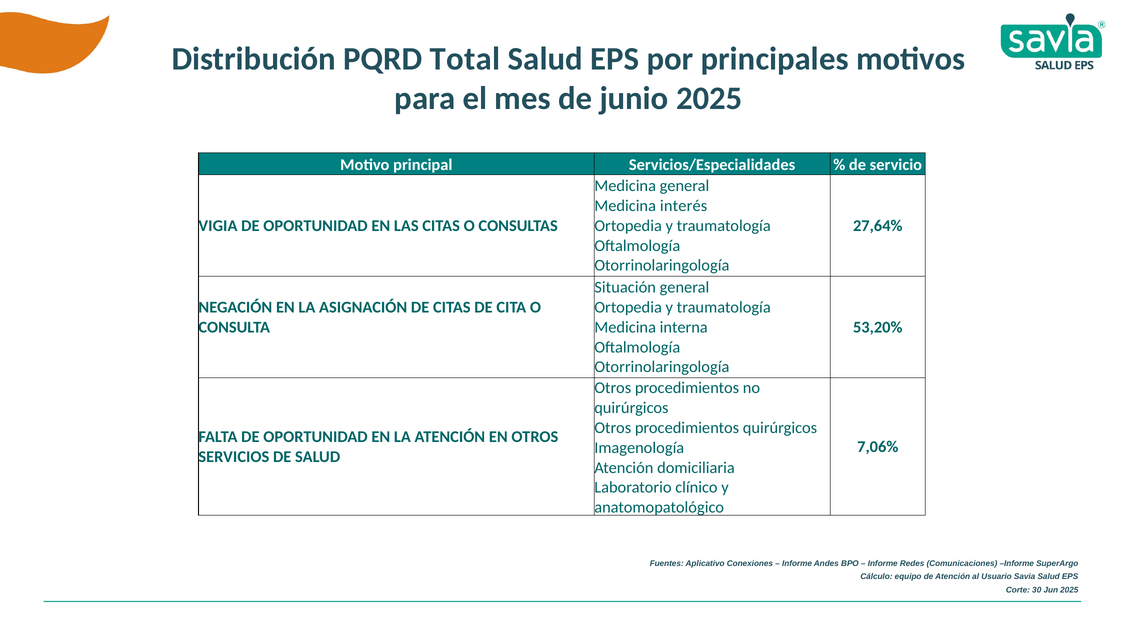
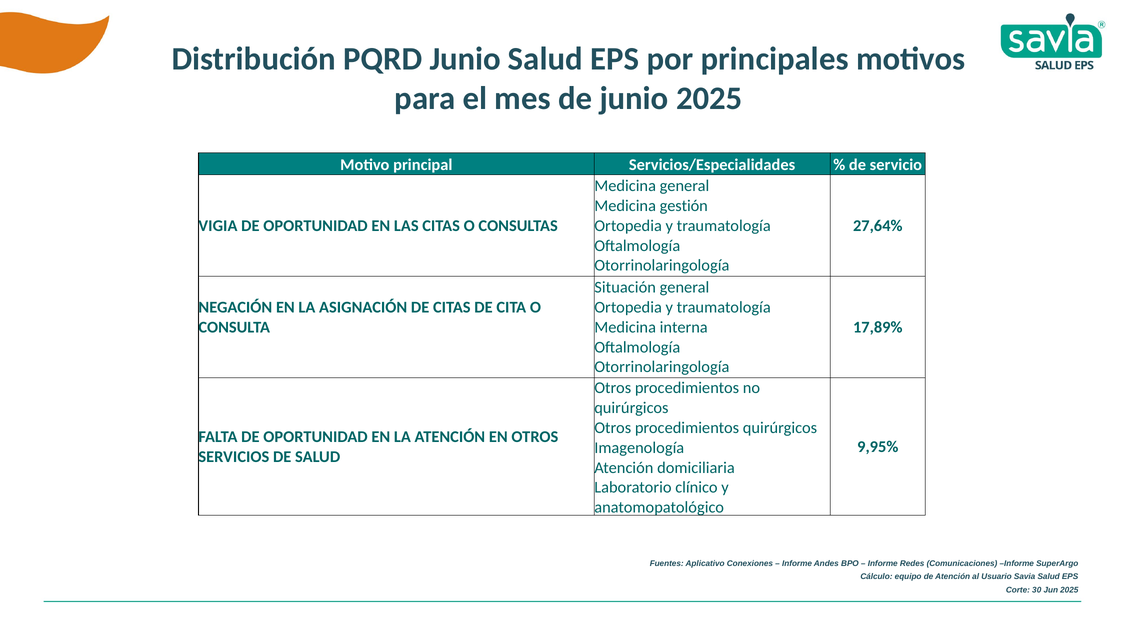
PQRD Total: Total -> Junio (465, 59)
interés: interés -> gestión (684, 206)
53,20%: 53,20% -> 17,89% (878, 327)
7,06%: 7,06% -> 9,95% (878, 447)
